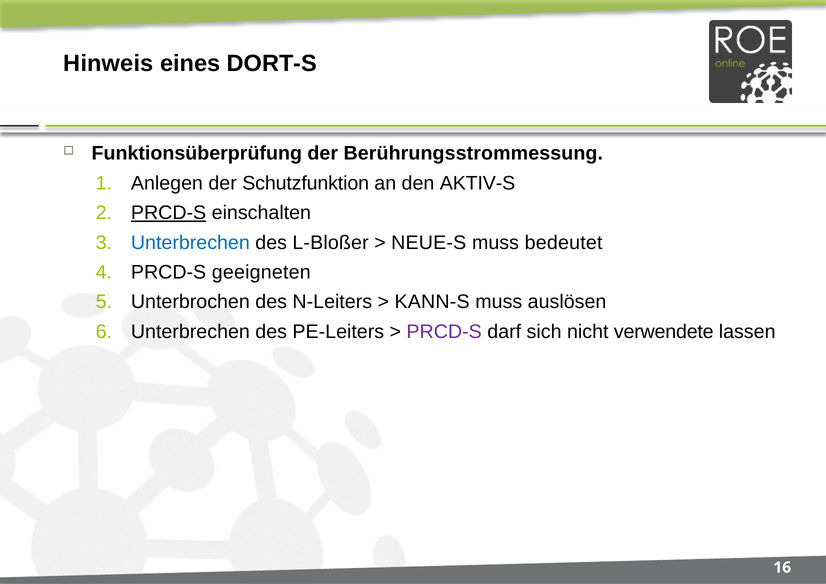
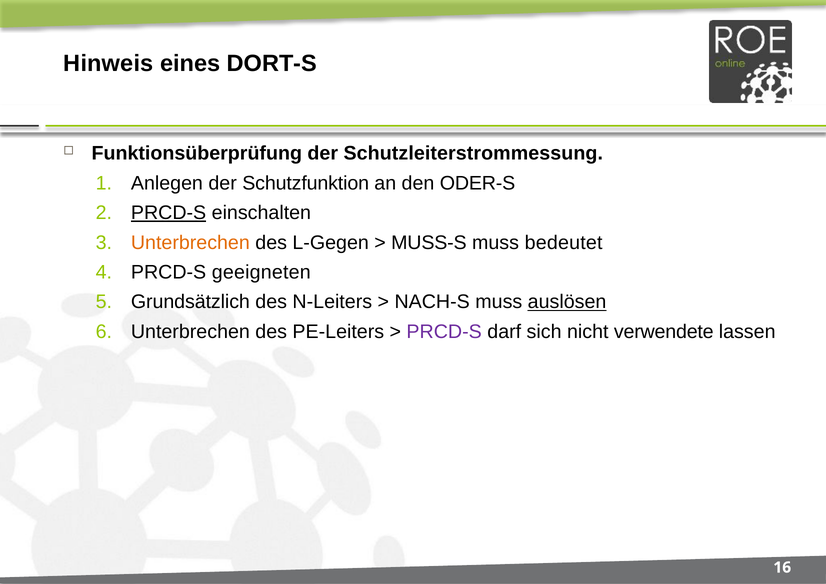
Berührungsstrommessung: Berührungsstrommessung -> Schutzleiterstrommessung (473, 153)
AKTIV-S: AKTIV-S -> ODER-S (478, 183)
Unterbrechen colour: blue -> orange (190, 243)
L-Bloßer: L-Bloßer -> L-Gegen (331, 243)
NEUE-S: NEUE-S -> MUSS-S (429, 243)
Unterbrochen: Unterbrochen -> Grundsätzlich (190, 302)
KANN-S: KANN-S -> NACH-S (432, 302)
auslösen underline: none -> present (567, 302)
